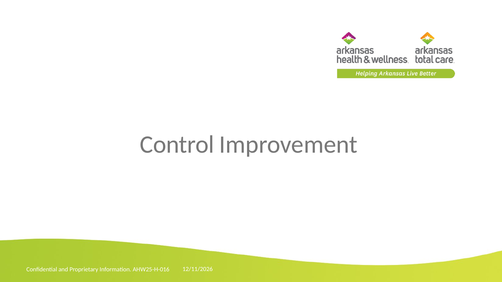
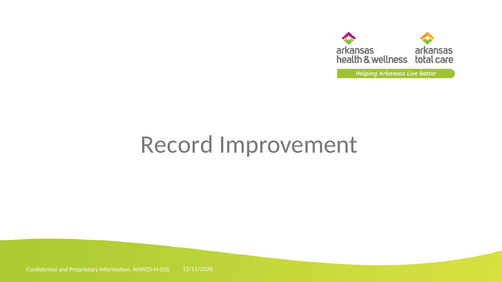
Control: Control -> Record (177, 145)
